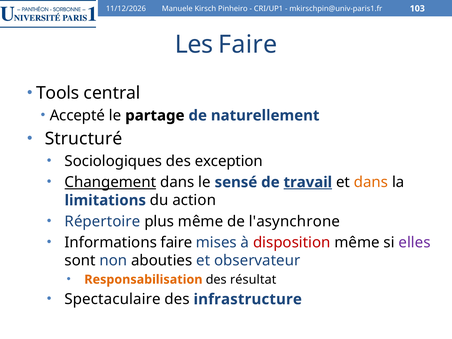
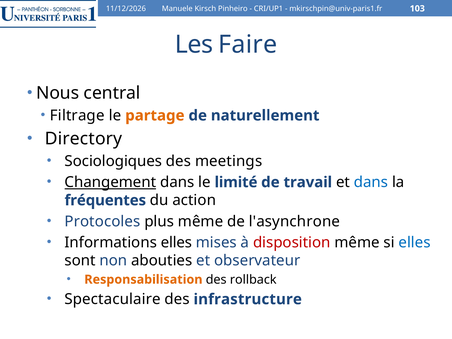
Tools: Tools -> Nous (58, 93)
Accepté: Accepté -> Filtrage (77, 116)
partage colour: black -> orange (155, 116)
Structuré: Structuré -> Directory (84, 139)
exception: exception -> meetings (229, 161)
sensé: sensé -> limité (236, 182)
travail underline: present -> none (308, 182)
dans colour: orange -> blue (371, 182)
limitations: limitations -> fréquentes (105, 200)
Répertoire: Répertoire -> Protocoles (102, 221)
Informations faire: faire -> elles (176, 243)
elles colour: purple -> blue (415, 243)
résultat: résultat -> rollback (253, 280)
